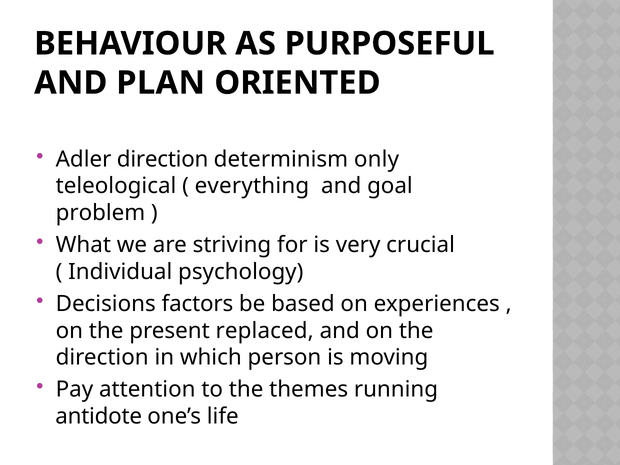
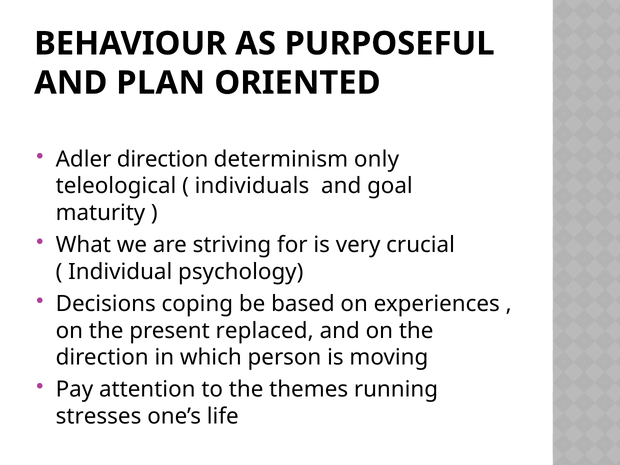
everything: everything -> individuals (252, 186)
problem: problem -> maturity (100, 213)
factors: factors -> coping (197, 304)
antidote: antidote -> stresses (99, 416)
